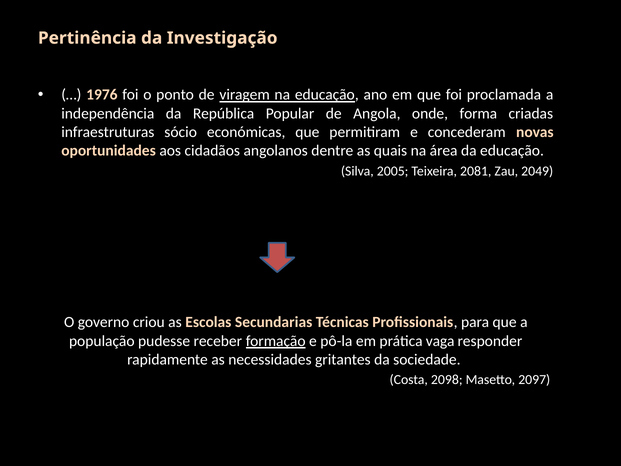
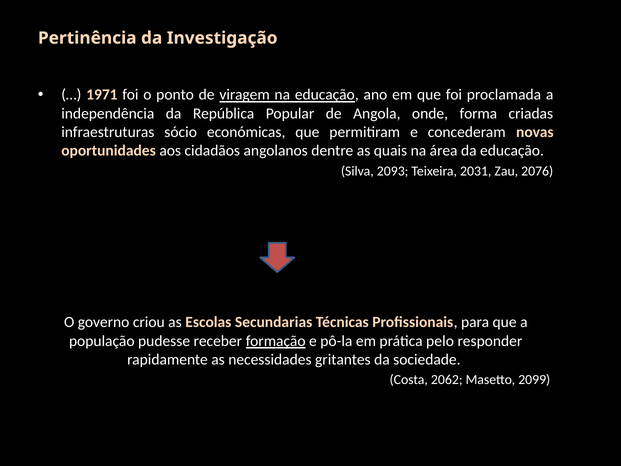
1976: 1976 -> 1971 (102, 95)
2005: 2005 -> 2093 (393, 171)
2081: 2081 -> 2031 (476, 171)
2049: 2049 -> 2076 (537, 171)
vaga: vaga -> pelo (440, 341)
2098: 2098 -> 2062 (447, 380)
2097: 2097 -> 2099 (534, 380)
